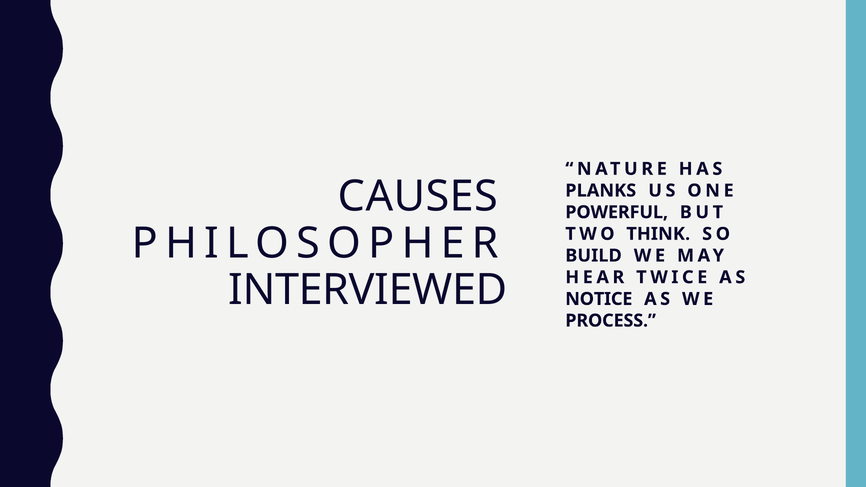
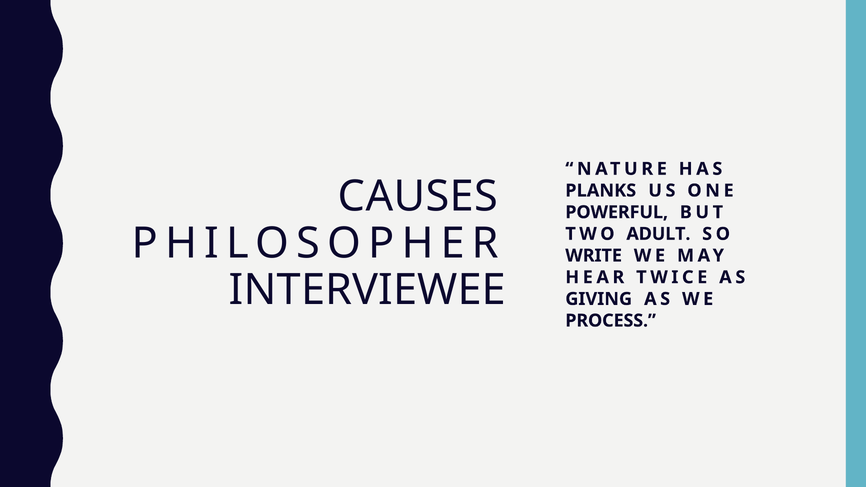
THINK: THINK -> ADULT (658, 234)
BUILD: BUILD -> WRITE (594, 256)
INTERVIEWED: INTERVIEWED -> INTERVIEWEE (368, 290)
NOTICE: NOTICE -> GIVING (599, 299)
